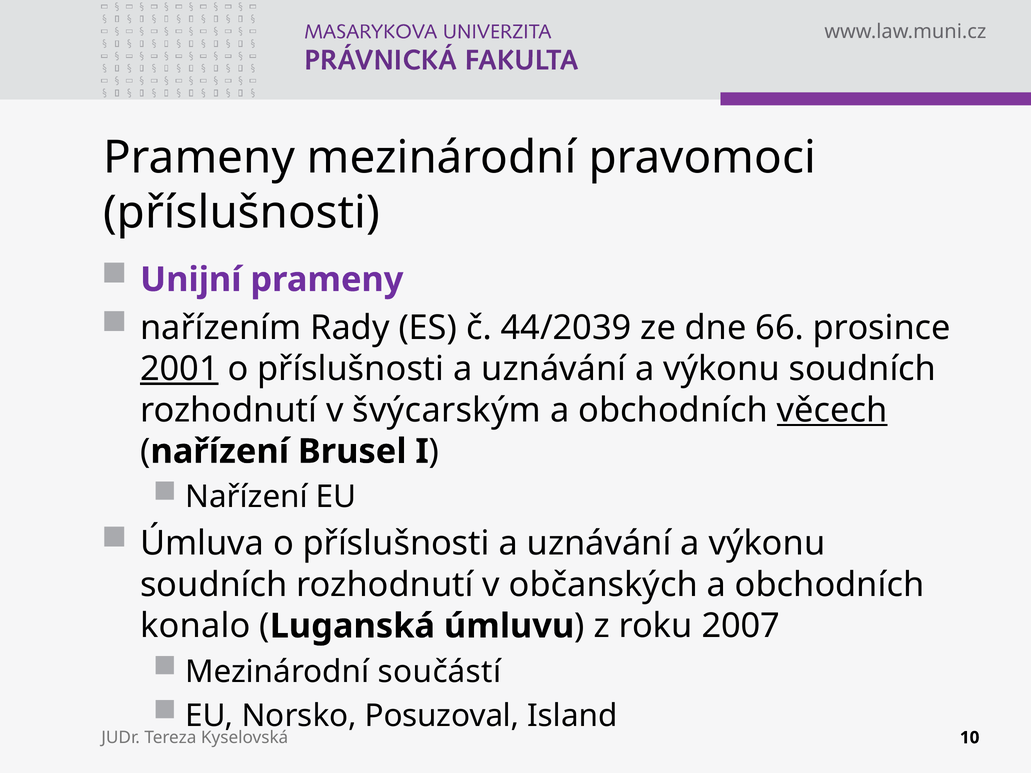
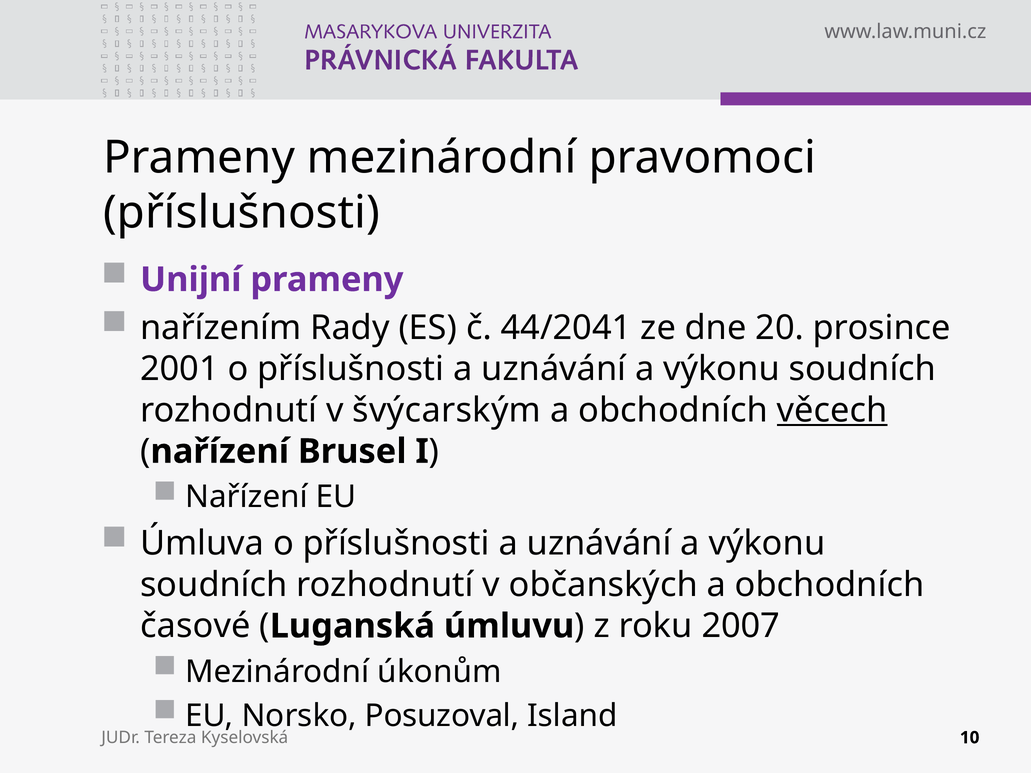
44/2039: 44/2039 -> 44/2041 (566, 328)
66: 66 -> 20 (780, 328)
2001 underline: present -> none (179, 369)
konalo: konalo -> časové (195, 626)
součástí: součástí -> úkonům (440, 672)
